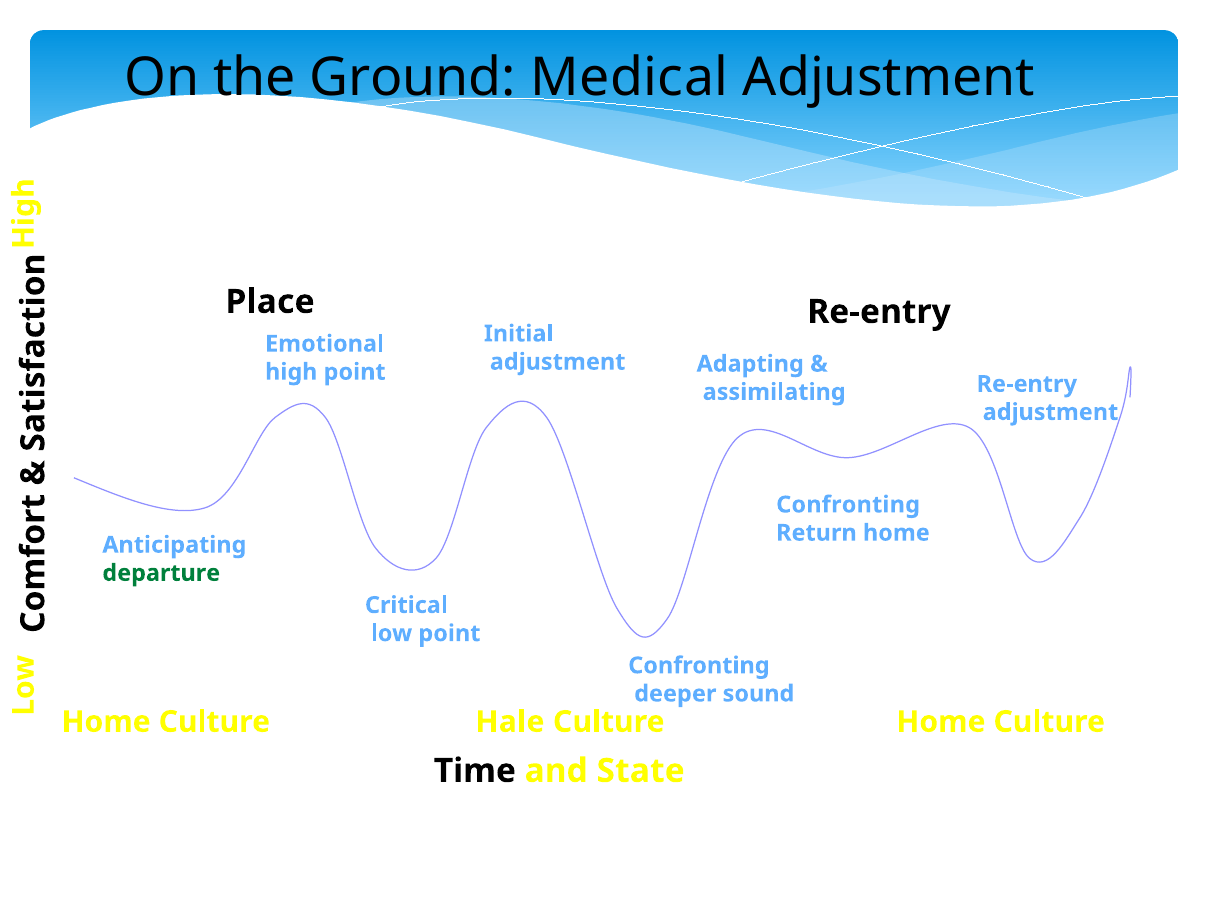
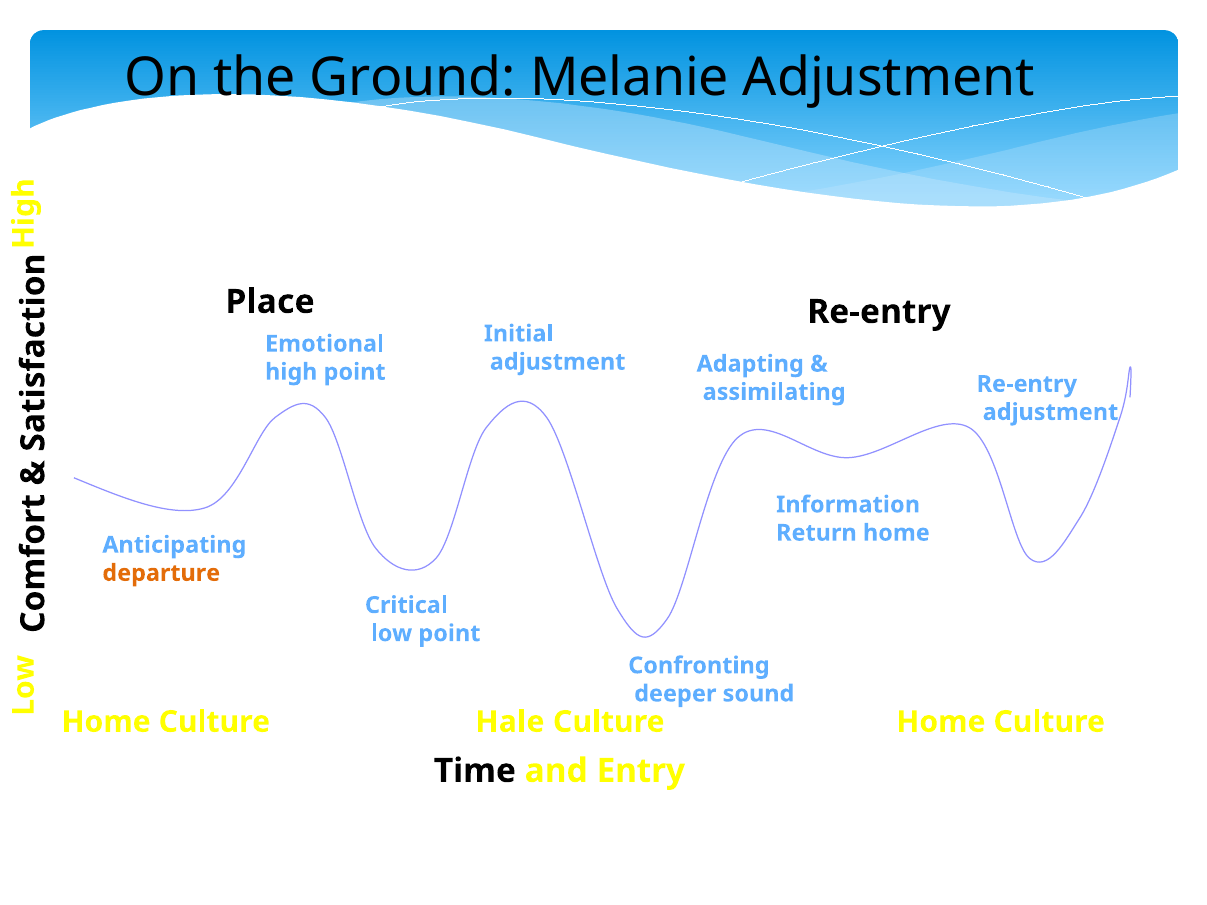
Medical: Medical -> Melanie (630, 78)
Confronting: Confronting -> Information (848, 505)
departure colour: green -> orange (161, 573)
State: State -> Entry (641, 771)
